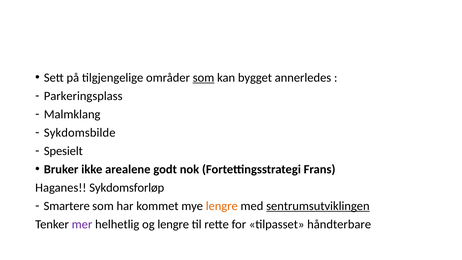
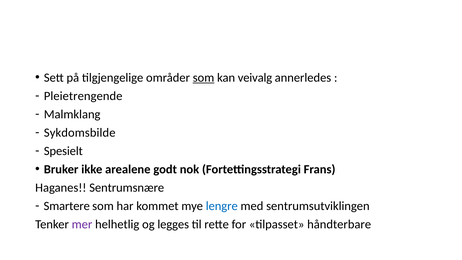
bygget: bygget -> veivalg (255, 78)
Parkeringsplass: Parkeringsplass -> Pleietrengende (83, 96)
Sykdomsforløp: Sykdomsforløp -> Sentrumsnære (127, 188)
lengre colour: orange -> blue (222, 206)
sentrumsutviklingen underline: present -> none (318, 206)
og lengre: lengre -> legges (173, 224)
